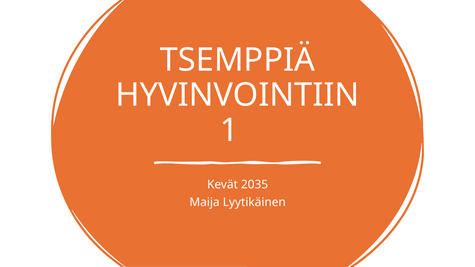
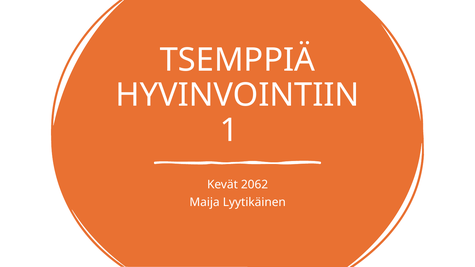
2035: 2035 -> 2062 (255, 185)
